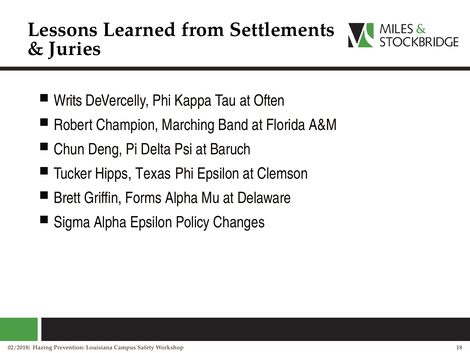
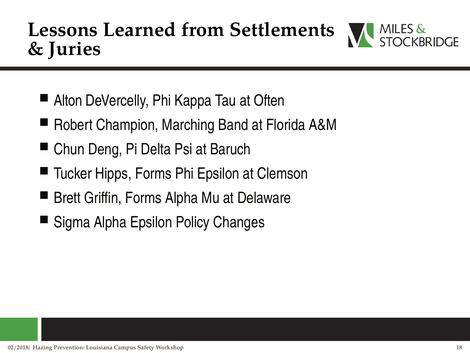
Writs: Writs -> Alton (68, 101)
Hipps Texas: Texas -> Forms (153, 173)
